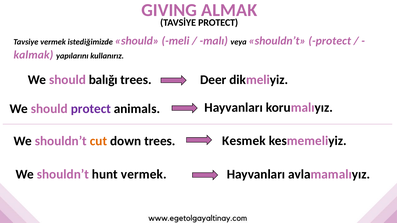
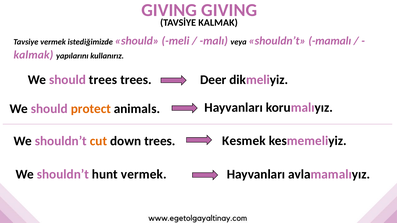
GIVING ALMAK: ALMAK -> GIVING (229, 10)
TAVSİYE PROTECT: PROTECT -> KALMAK (218, 23)
shouldn’t protect: protect -> mamalı (330, 41)
should balığı: balığı -> trees (103, 80)
protect colour: purple -> orange (91, 109)
